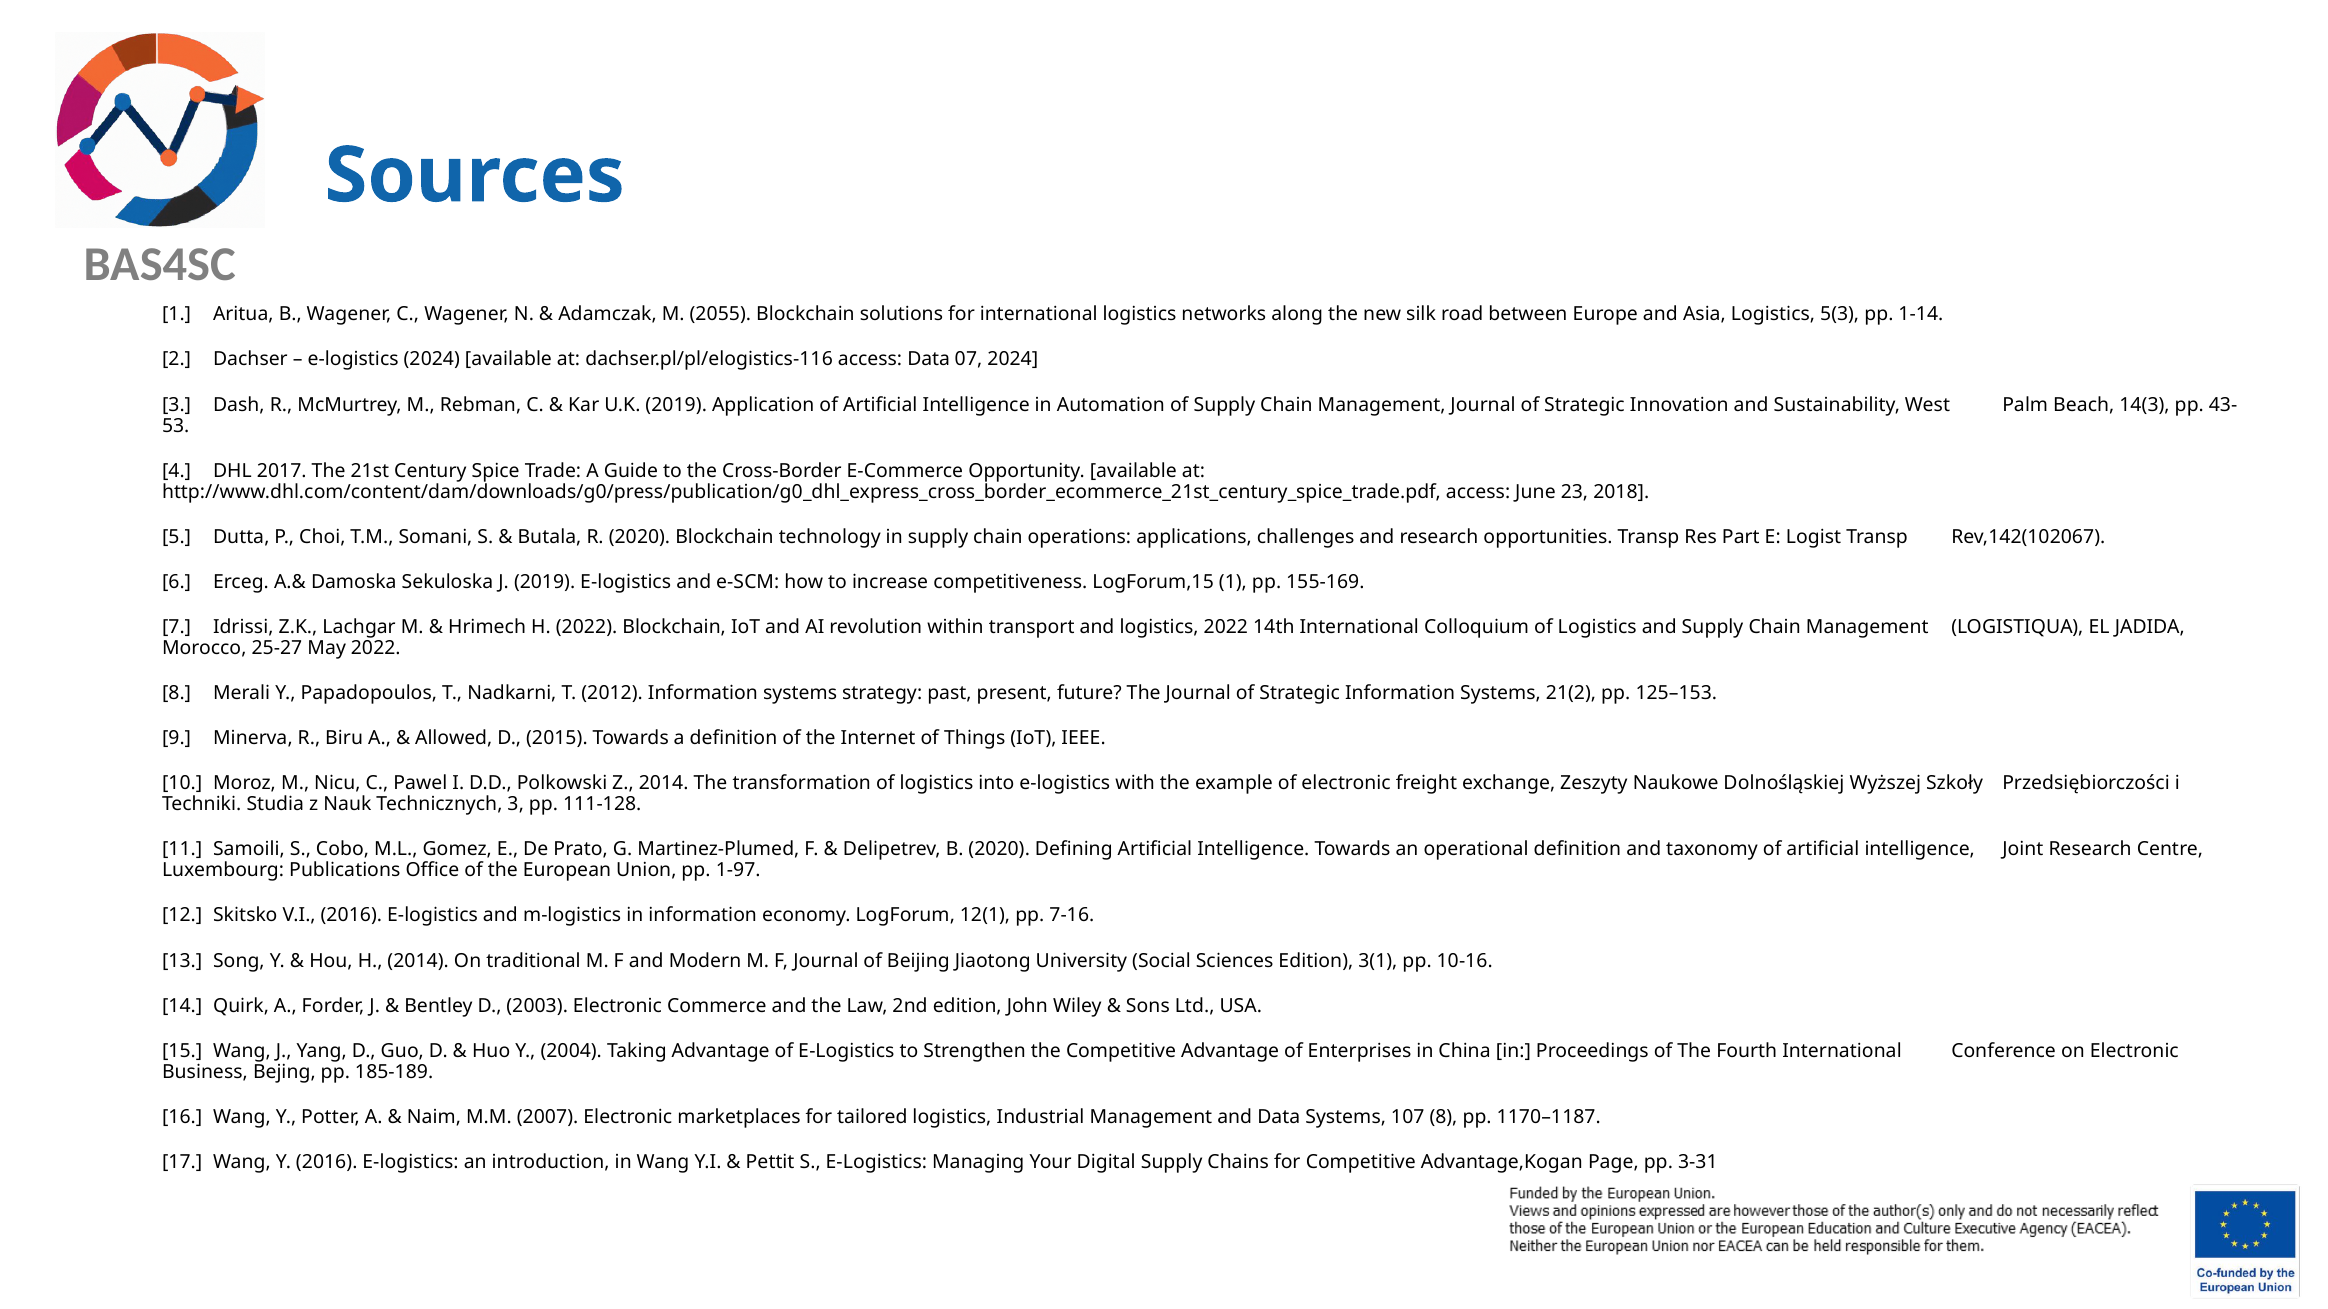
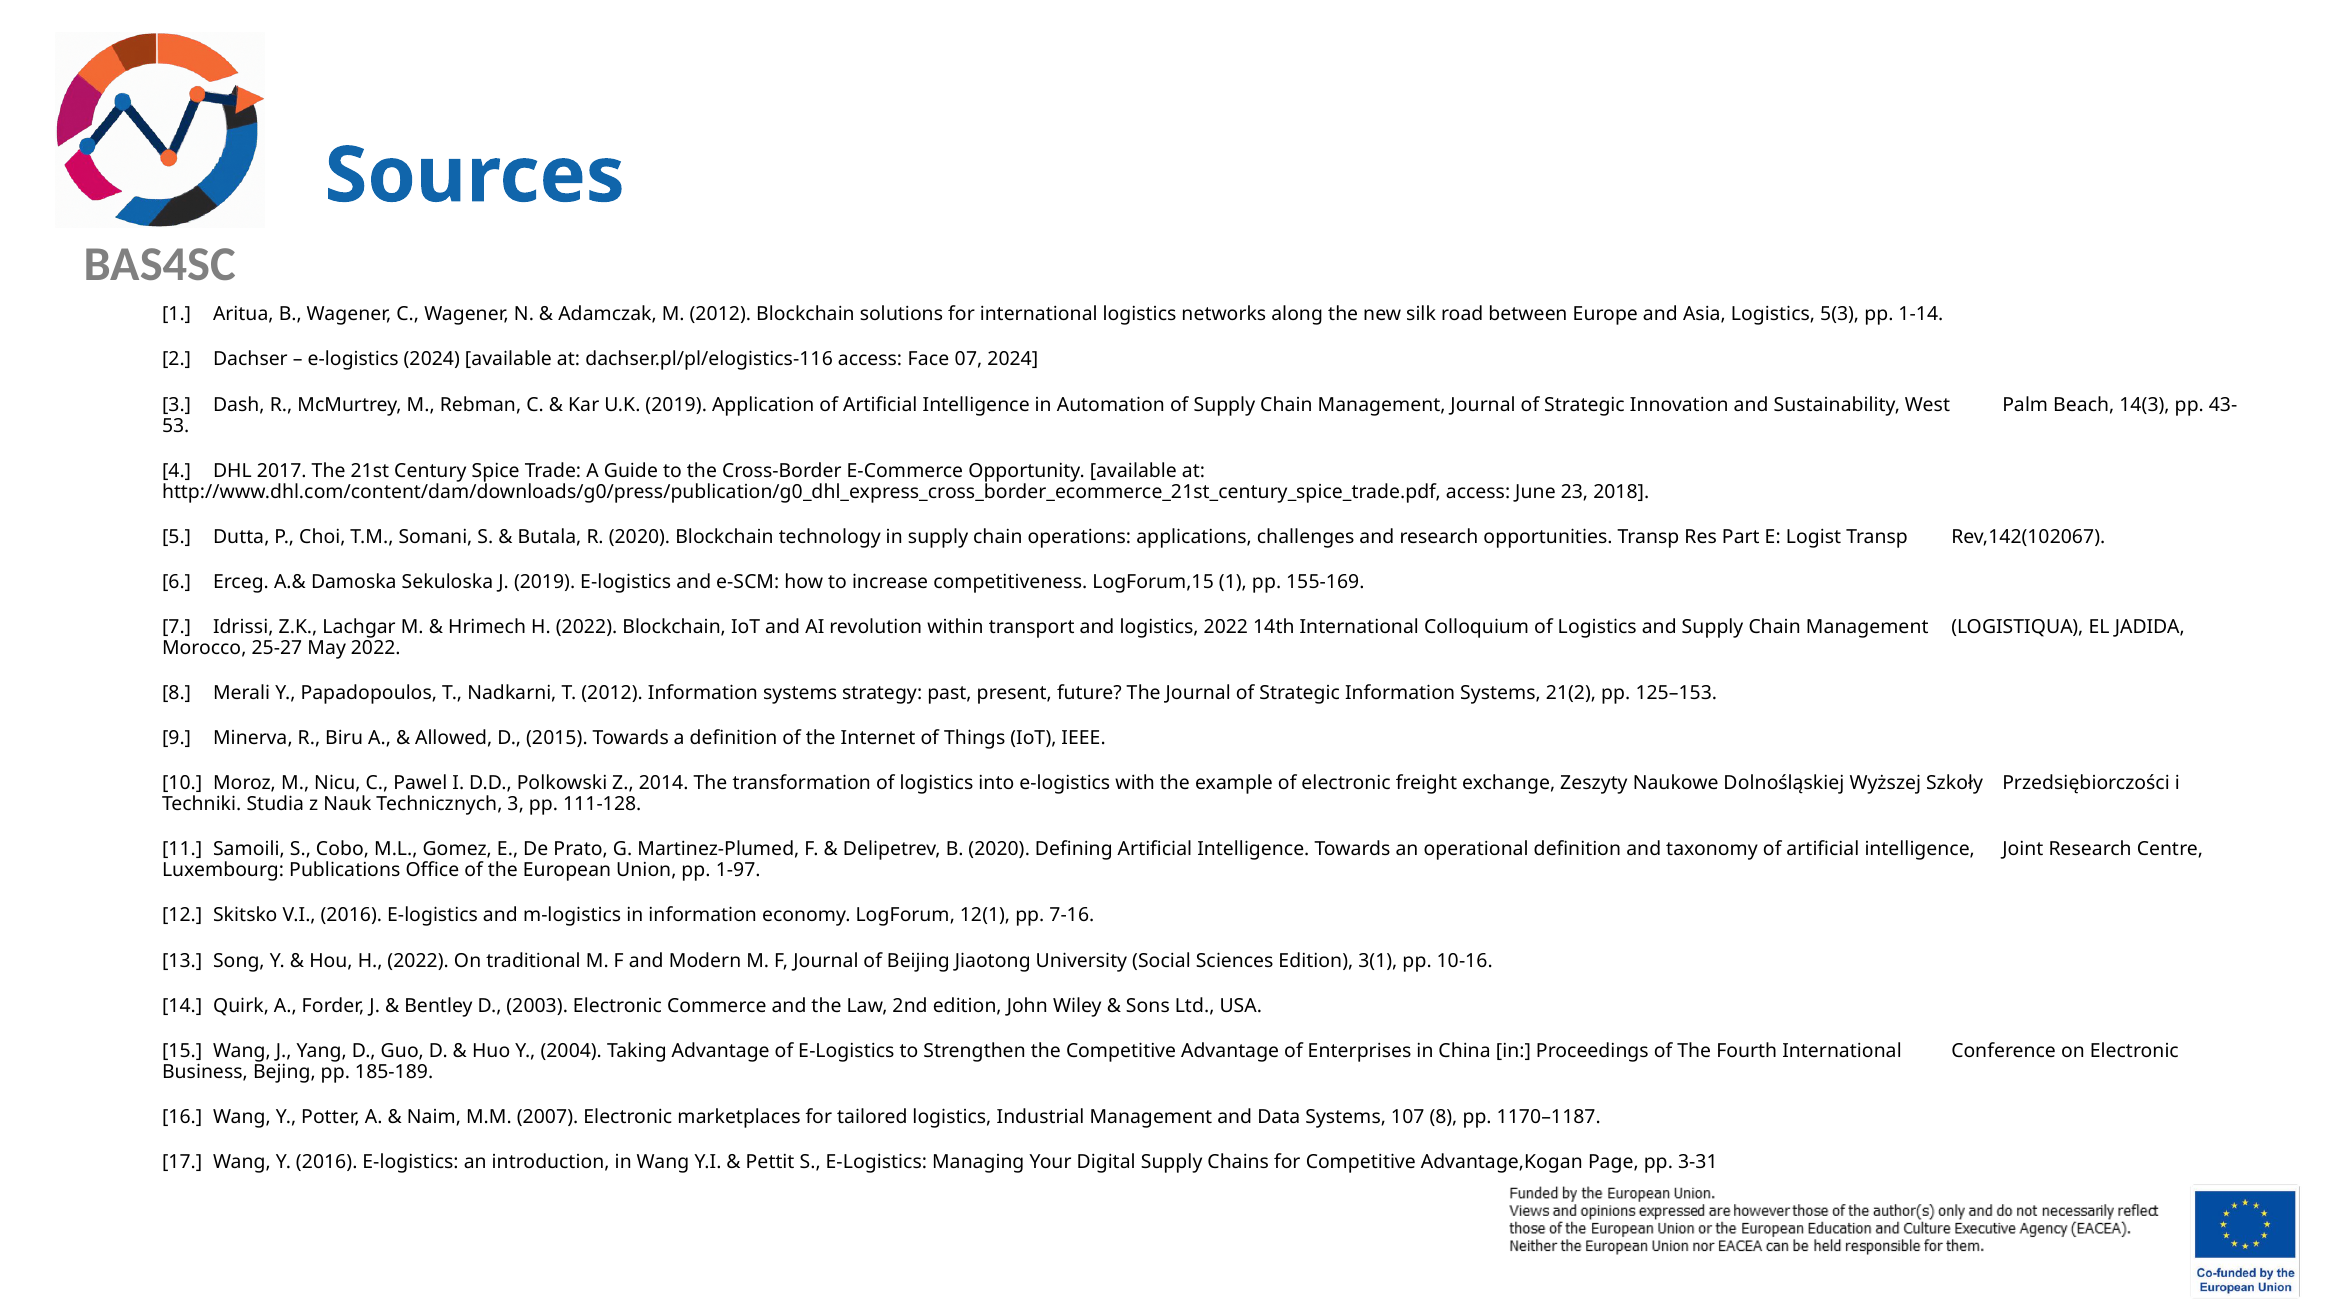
M 2055: 2055 -> 2012 (720, 315)
access Data: Data -> Face (929, 360)
Hou H 2014: 2014 -> 2022 (418, 961)
